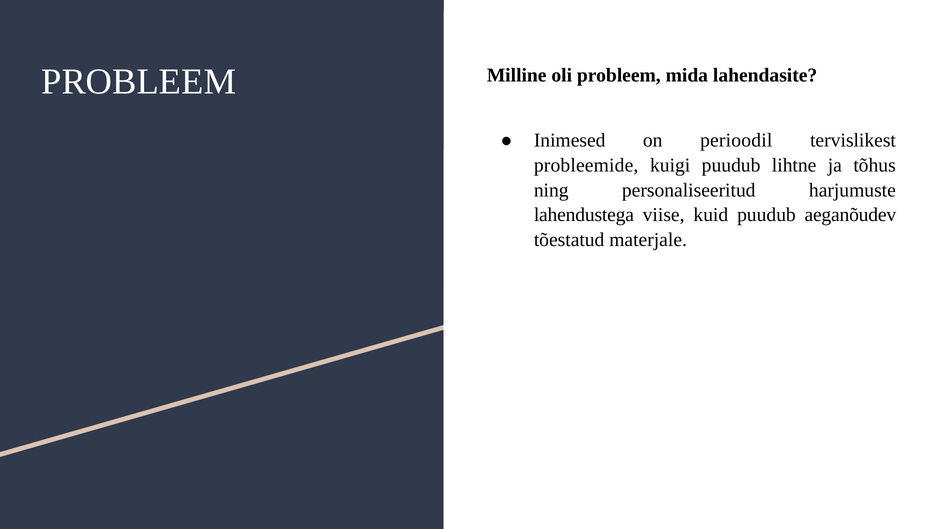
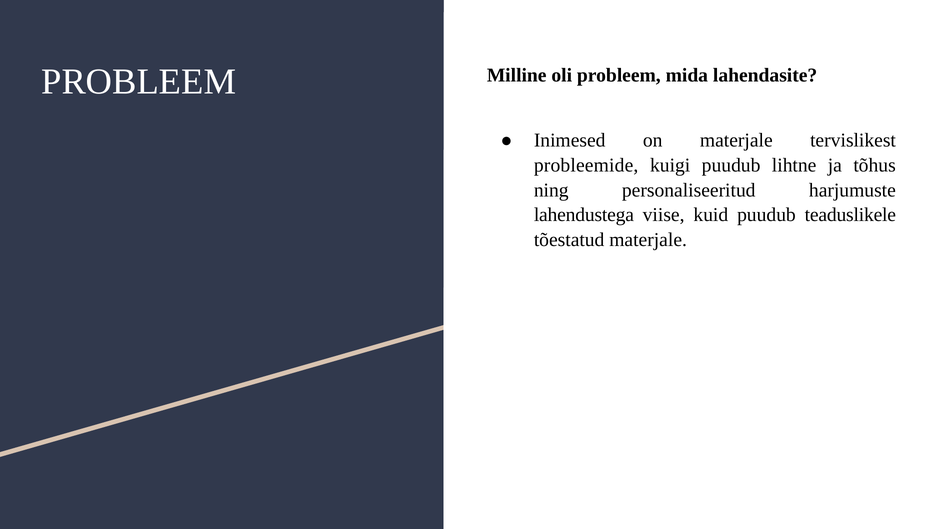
on perioodil: perioodil -> materjale (736, 140)
aeganõudev: aeganõudev -> teaduslikele (850, 215)
